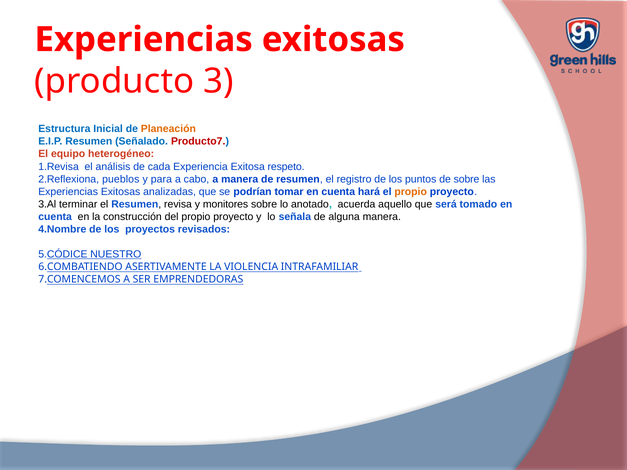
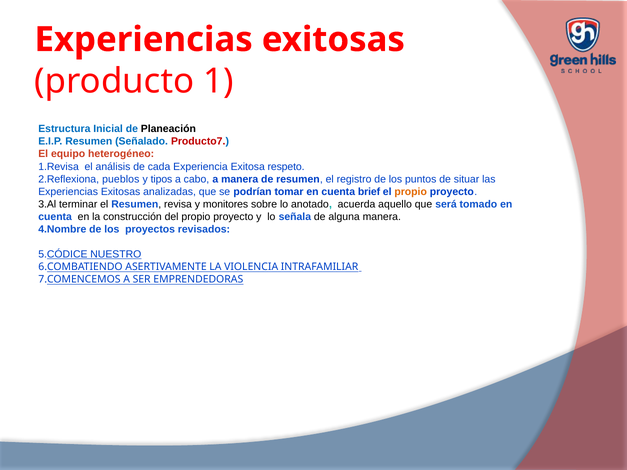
3: 3 -> 1 (218, 81)
Planeación colour: orange -> black (168, 129)
para: para -> tipos (161, 179)
de sobre: sobre -> situar (467, 179)
hará: hará -> brief (369, 192)
